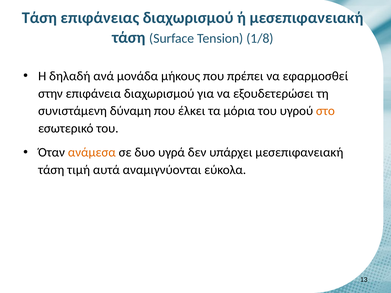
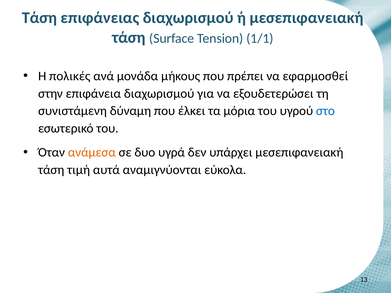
1/8: 1/8 -> 1/1 (260, 38)
δηλαδή: δηλαδή -> πολικές (70, 76)
στο colour: orange -> blue (325, 111)
